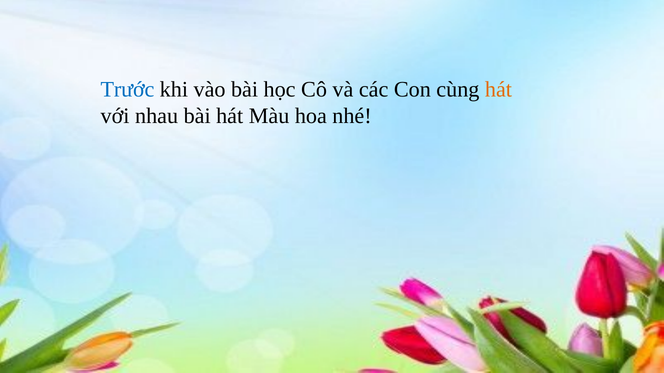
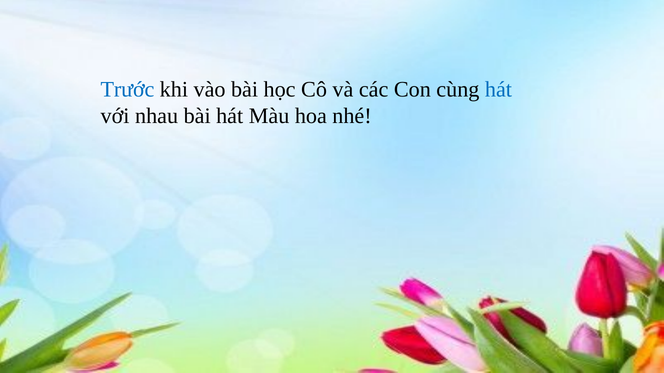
hát colour: orange -> blue (498, 90)
